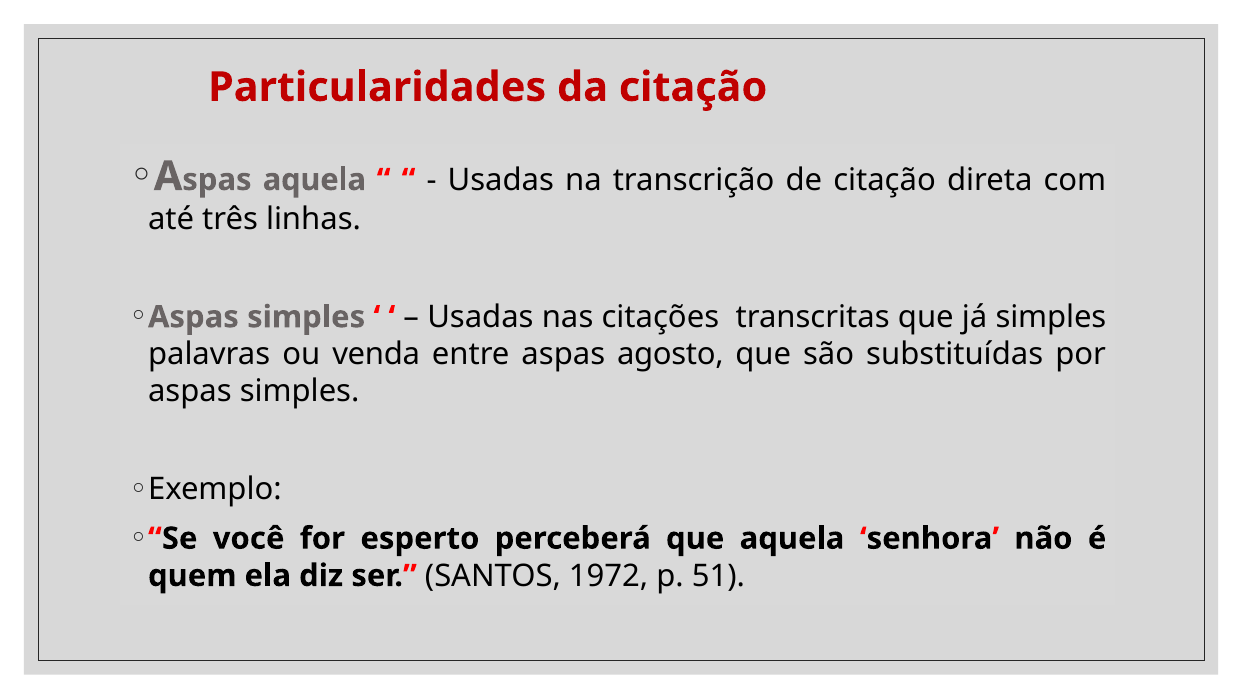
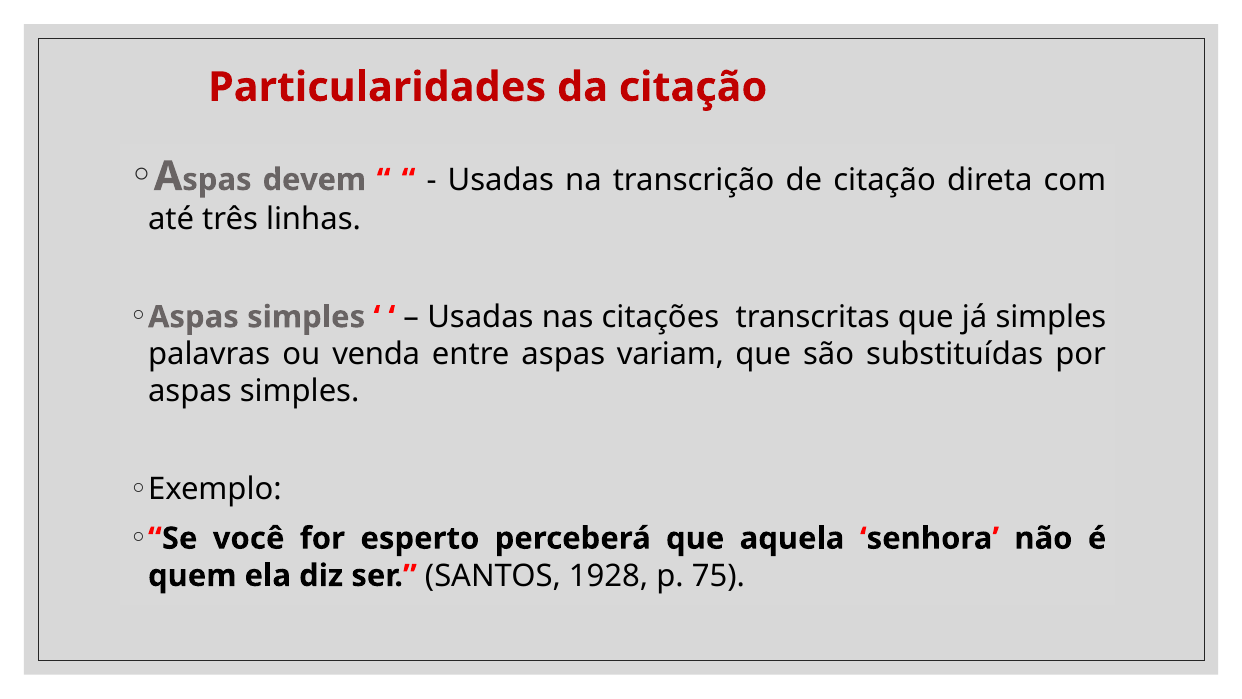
aquela: aquela -> devem (314, 180)
agosto: agosto -> variam (670, 354)
1972: 1972 -> 1928 (609, 575)
51: 51 -> 75 (718, 575)
